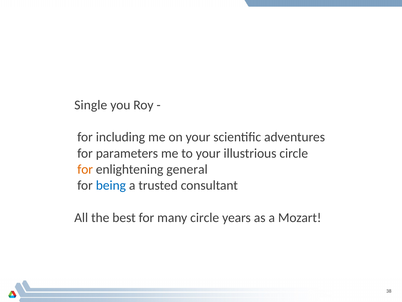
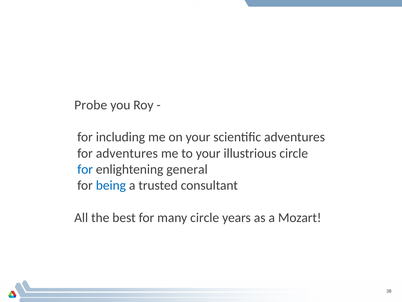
Single: Single -> Probe (91, 105)
for parameters: parameters -> adventures (127, 153)
for colour: orange -> blue (85, 169)
